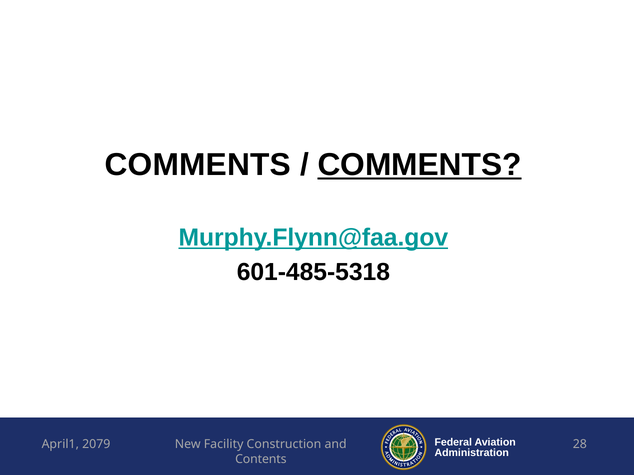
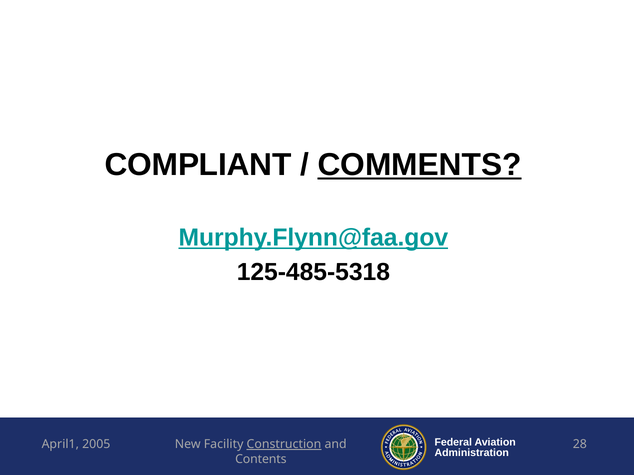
COMMENTS: COMMENTS -> COMPLIANT (198, 165)
601-485-5318: 601-485-5318 -> 125-485-5318 (313, 272)
2079: 2079 -> 2005 (96, 445)
Construction underline: none -> present (284, 445)
